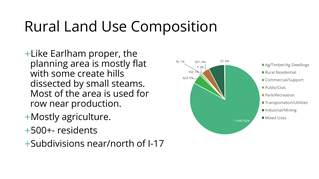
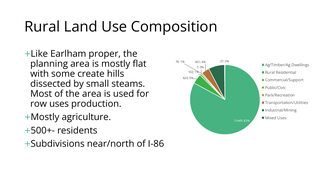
row near: near -> uses (59, 104)
I-17: I-17 -> I-86 (156, 144)
